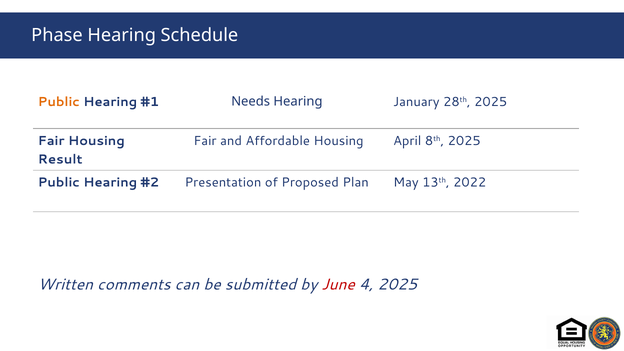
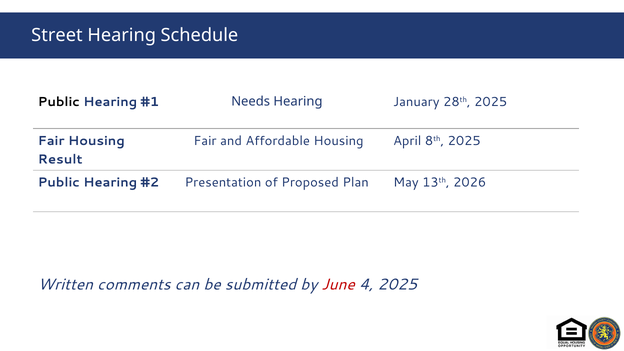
Phase: Phase -> Street (57, 35)
Public colour: orange -> black (59, 102)
2022: 2022 -> 2026 (470, 182)
